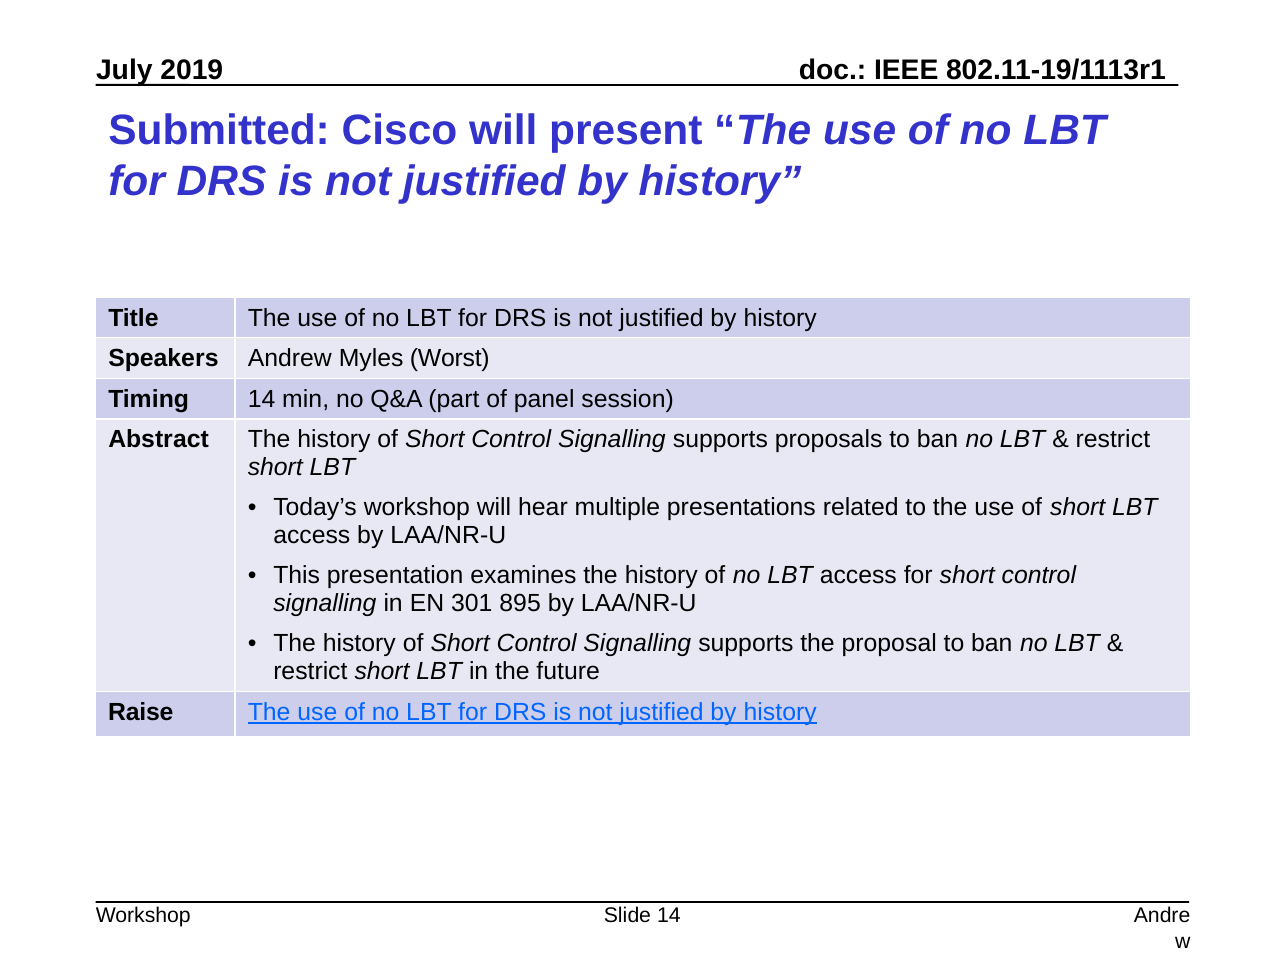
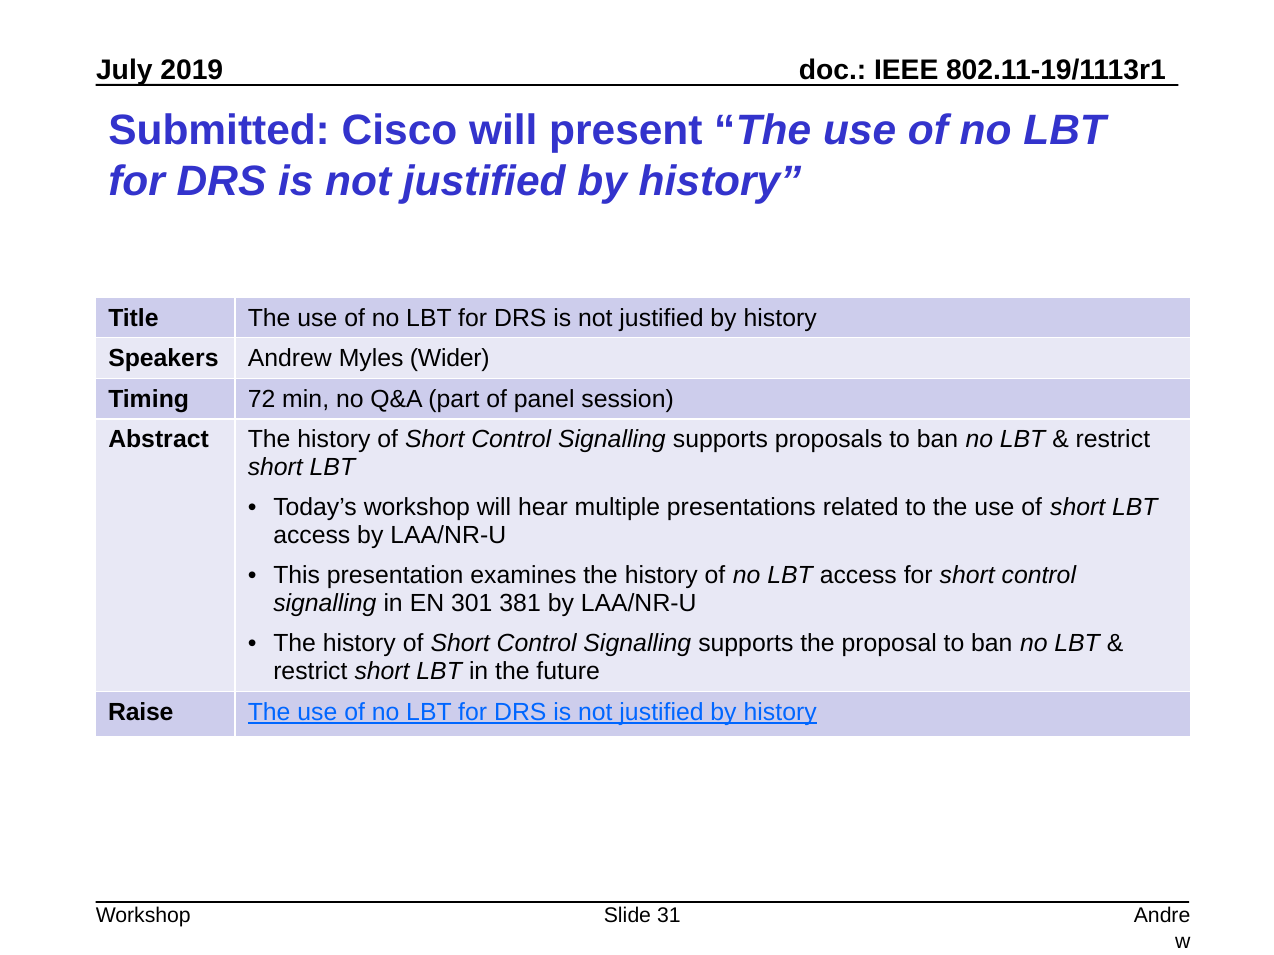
Worst: Worst -> Wider (450, 359)
Timing 14: 14 -> 72 (262, 399)
895: 895 -> 381 (520, 604)
Slide 14: 14 -> 31 (669, 916)
